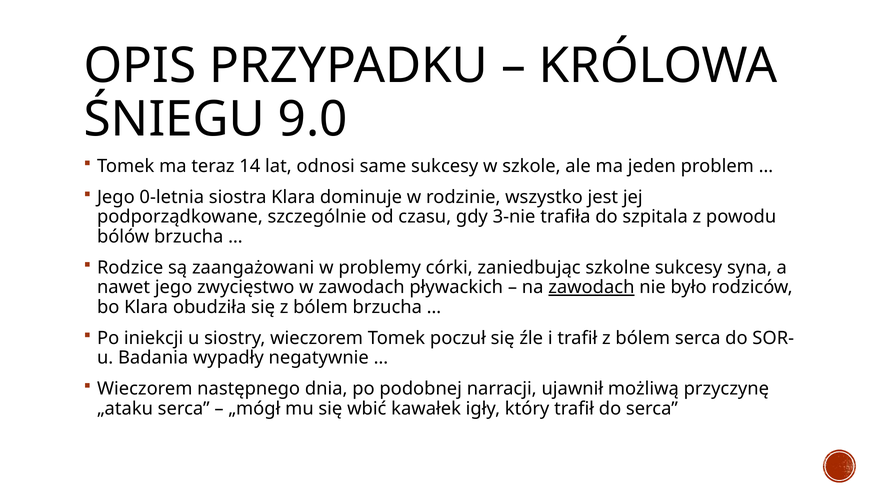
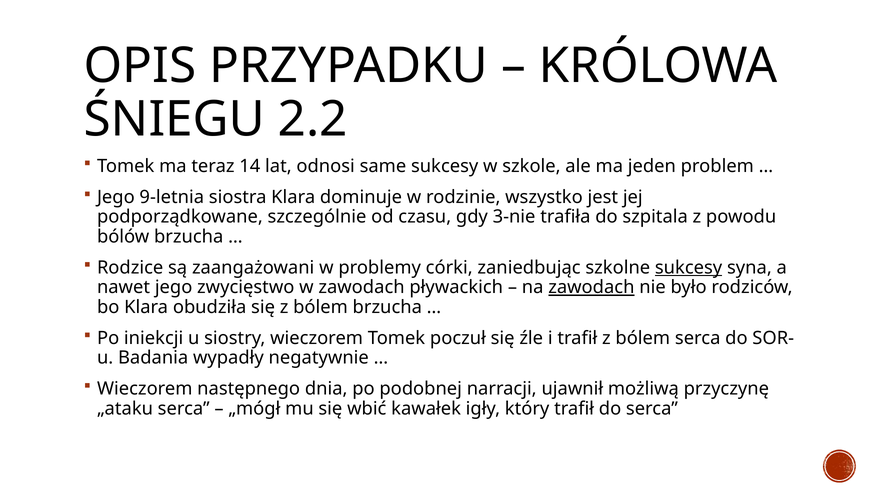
9.0: 9.0 -> 2.2 (313, 119)
0-letnia: 0-letnia -> 9-letnia (172, 197)
sukcesy underline: none -> present (689, 268)
